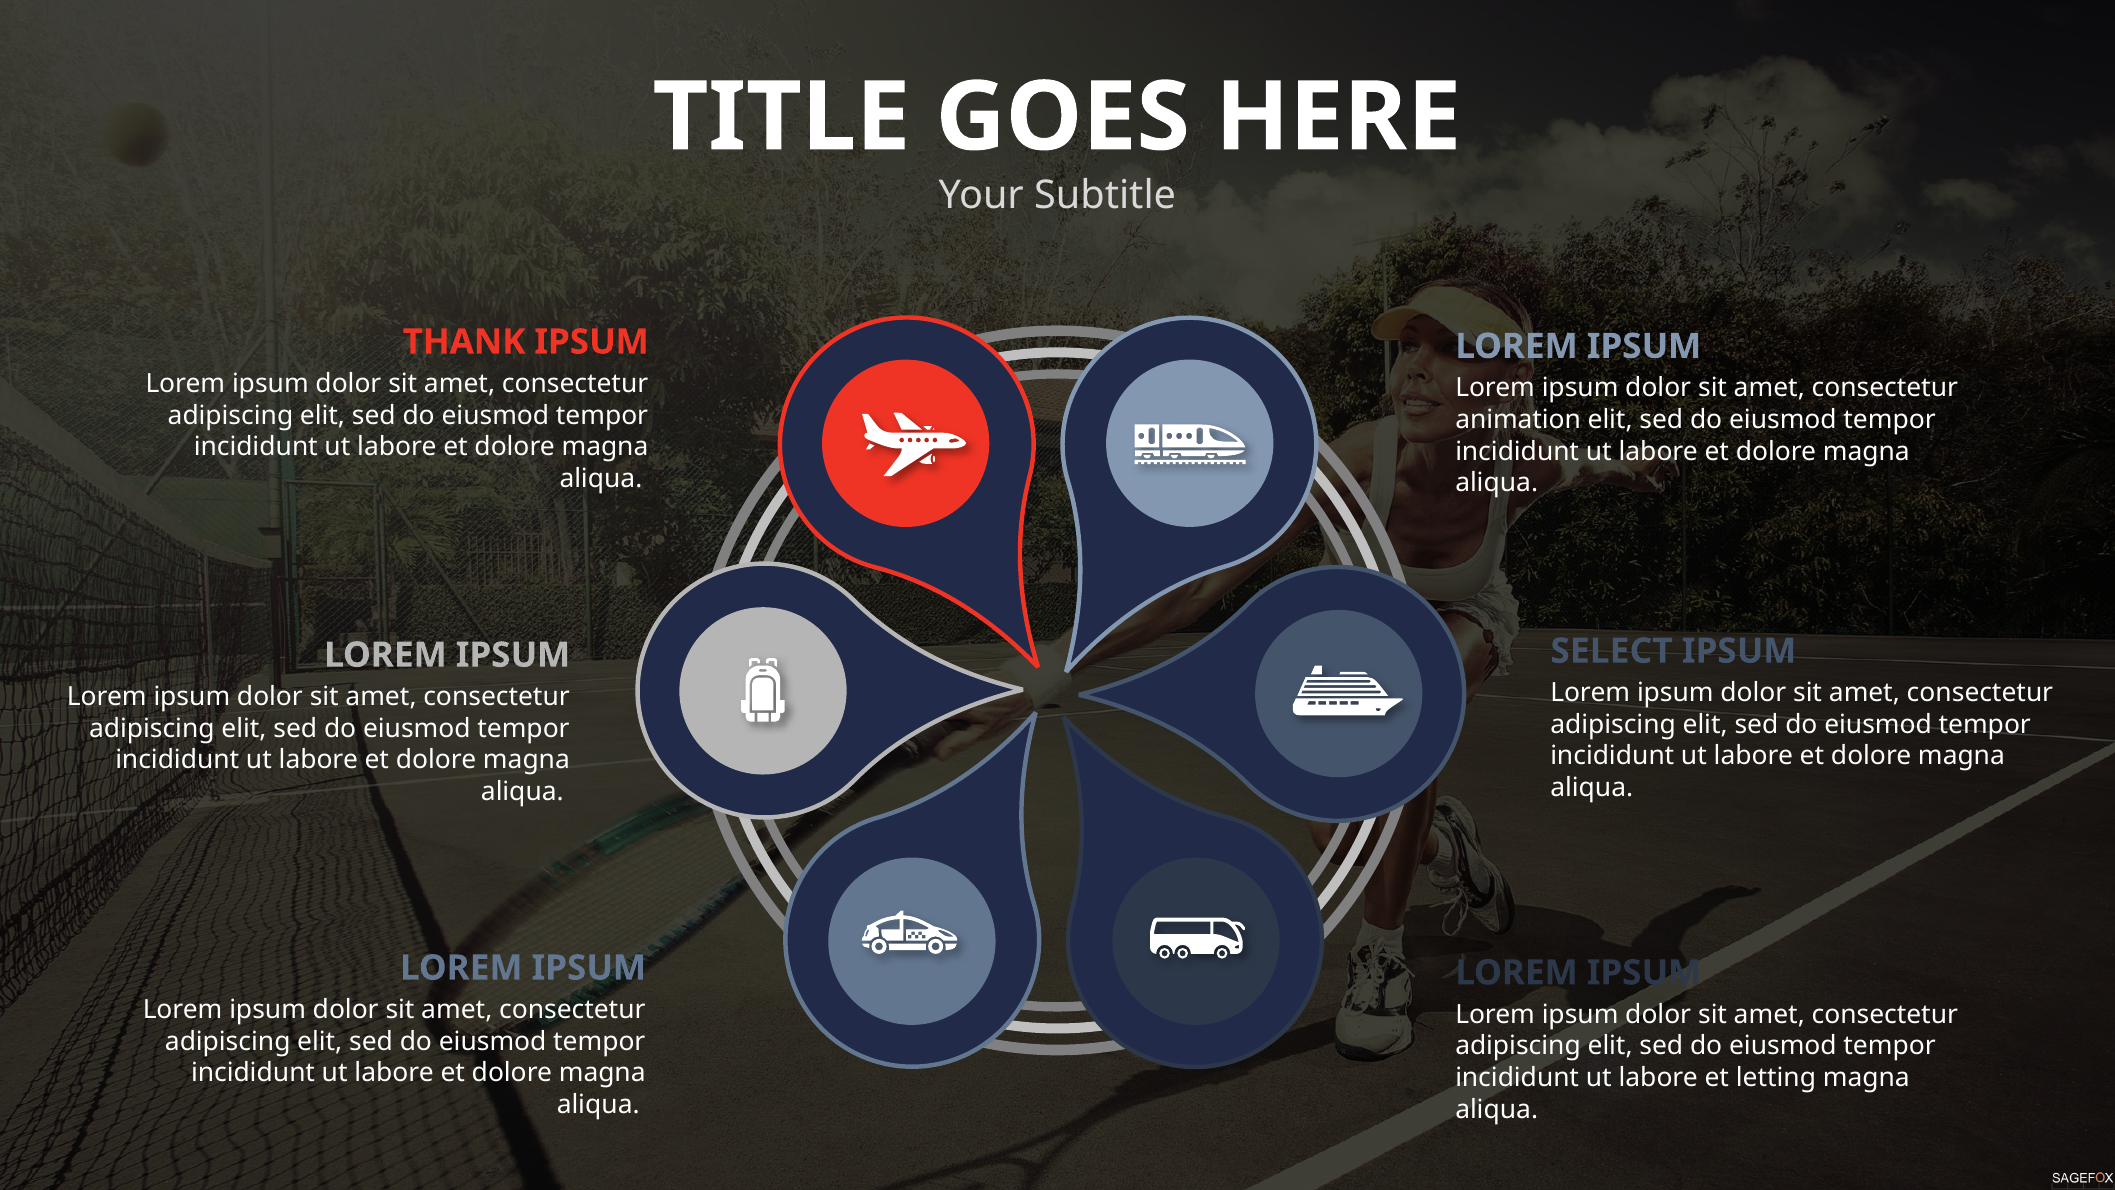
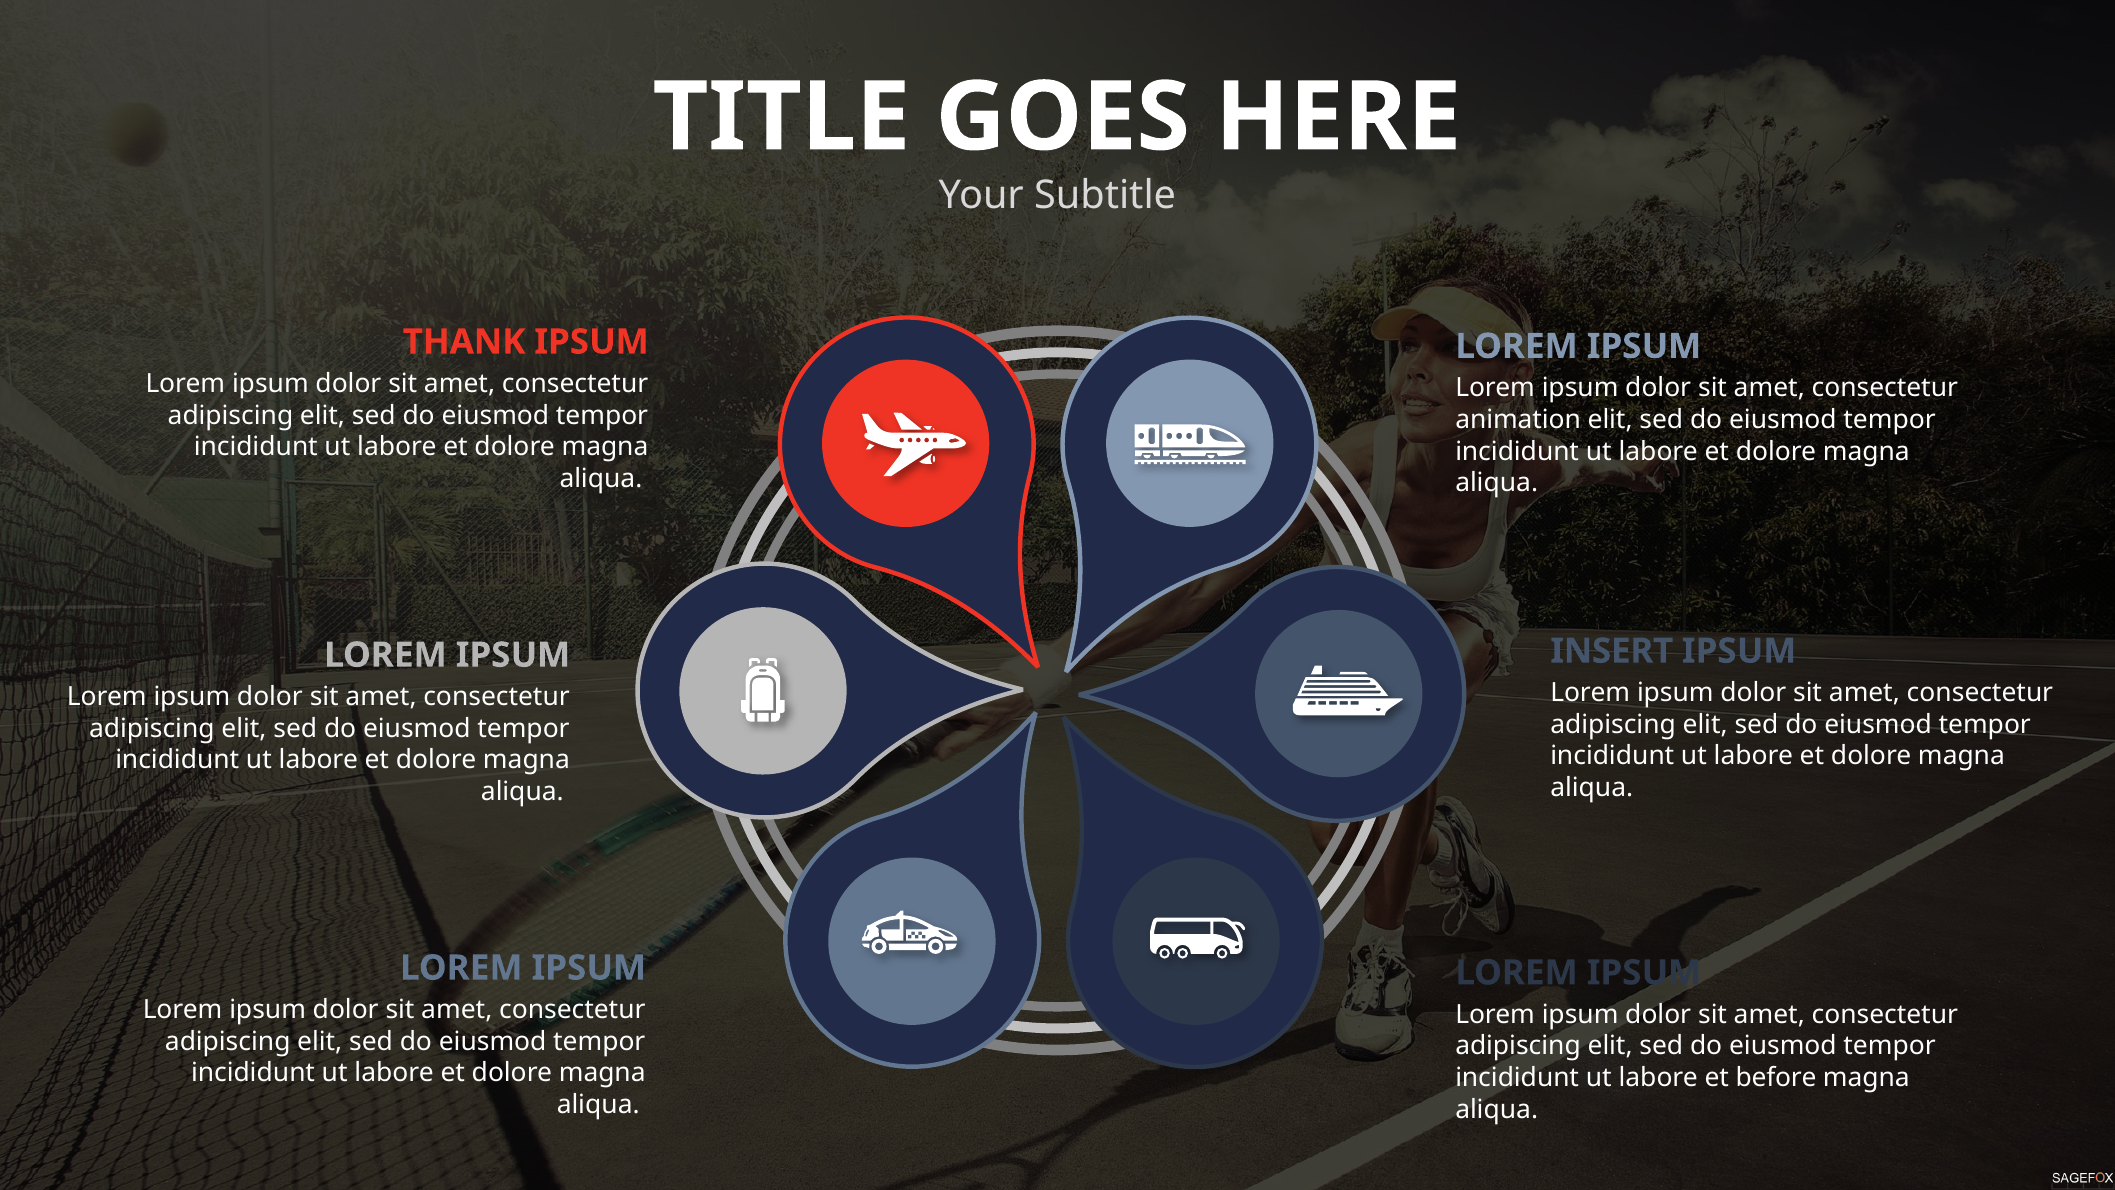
SELECT: SELECT -> INSERT (1612, 651)
letting: letting -> before (1776, 1078)
